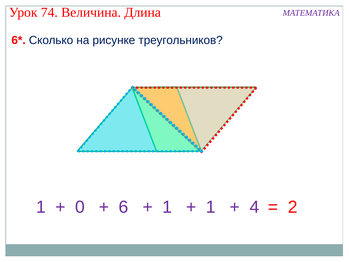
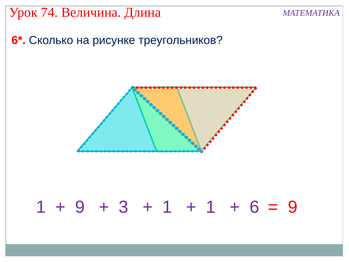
0: 0 -> 9 (80, 207)
6: 6 -> 3 (124, 207)
4: 4 -> 6 (254, 207)
2: 2 -> 9 (293, 207)
